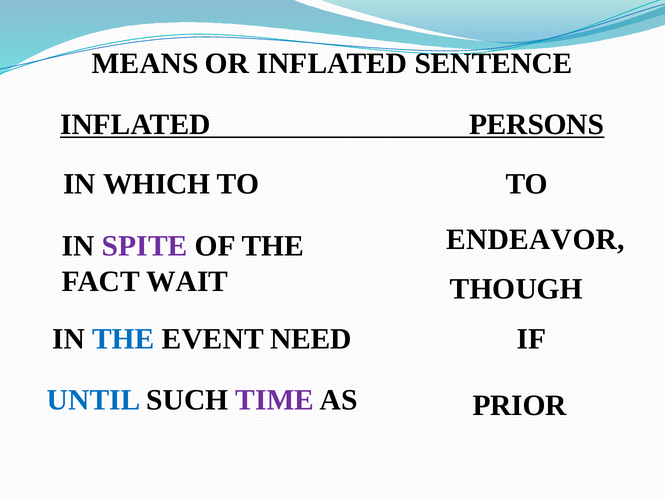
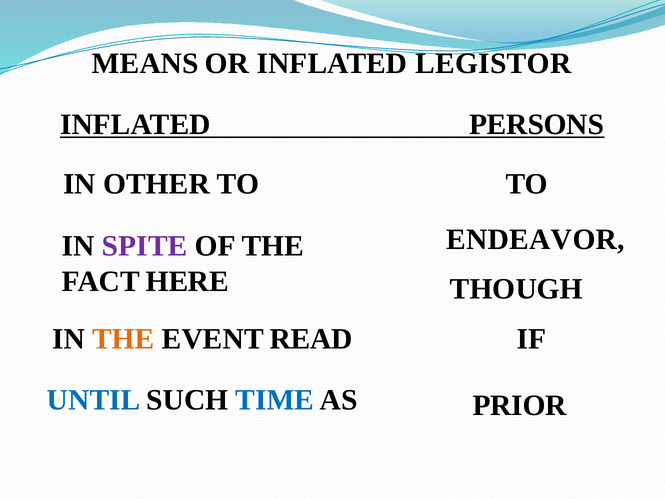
SENTENCE: SENTENCE -> LEGISTOR (493, 63)
WHICH: WHICH -> OTHER (157, 184)
WAIT: WAIT -> HERE (187, 282)
THE colour: blue -> orange (123, 339)
NEED: NEED -> READ (311, 339)
TIME colour: purple -> blue (275, 400)
